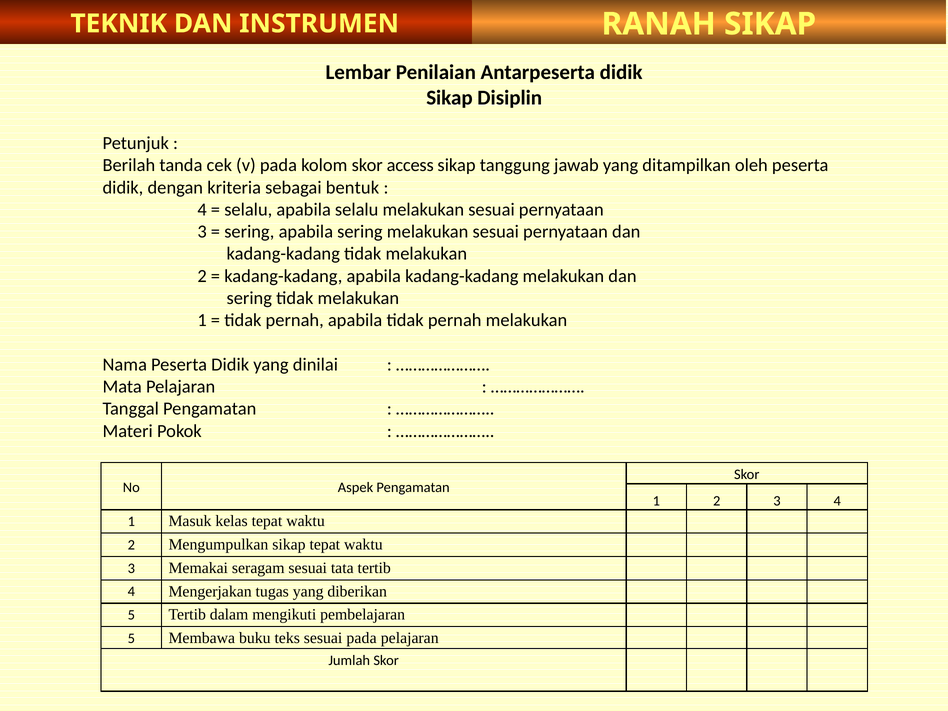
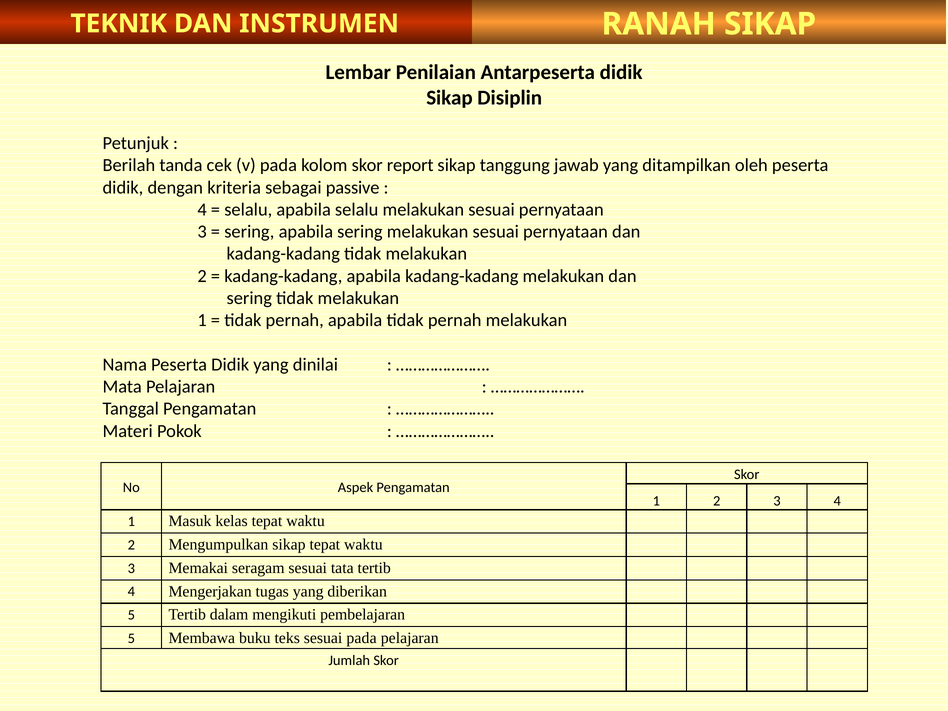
access: access -> report (410, 165)
bentuk: bentuk -> passive (353, 188)
